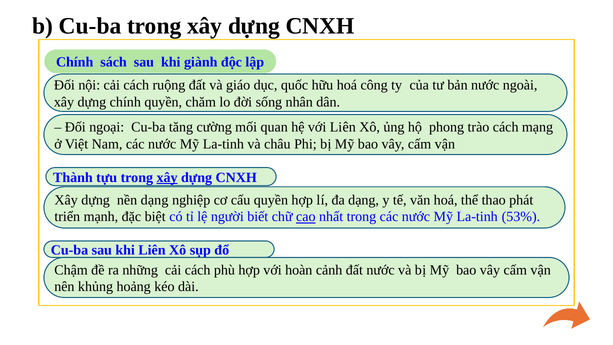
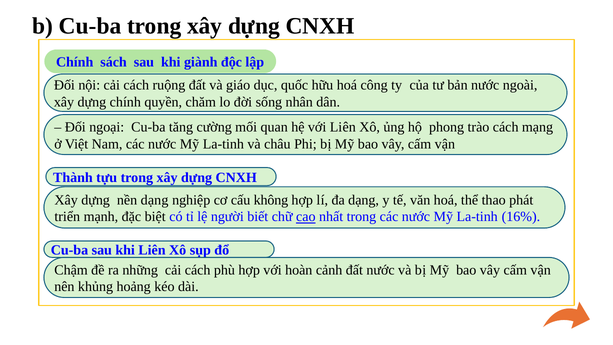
xây underline: present -> none (167, 177)
cấu quyền: quyền -> không (271, 200)
53%: 53% -> 16% (521, 217)
